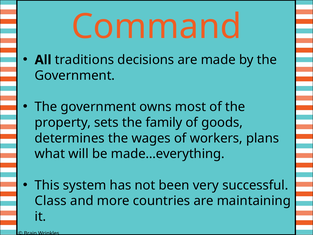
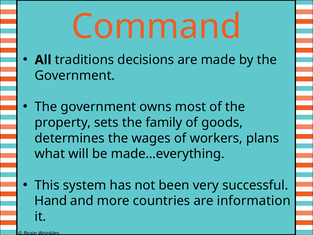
Class: Class -> Hand (51, 201)
maintaining: maintaining -> information (254, 201)
